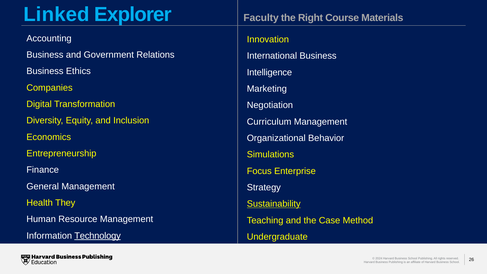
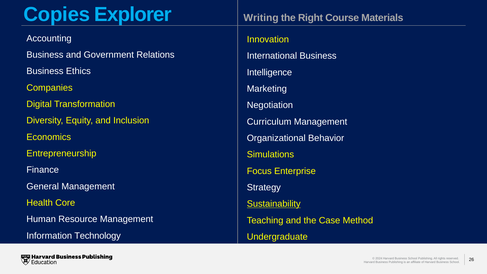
Linked: Linked -> Copies (57, 15)
Faculty: Faculty -> Writing (261, 18)
They: They -> Core (65, 203)
Technology underline: present -> none (98, 236)
